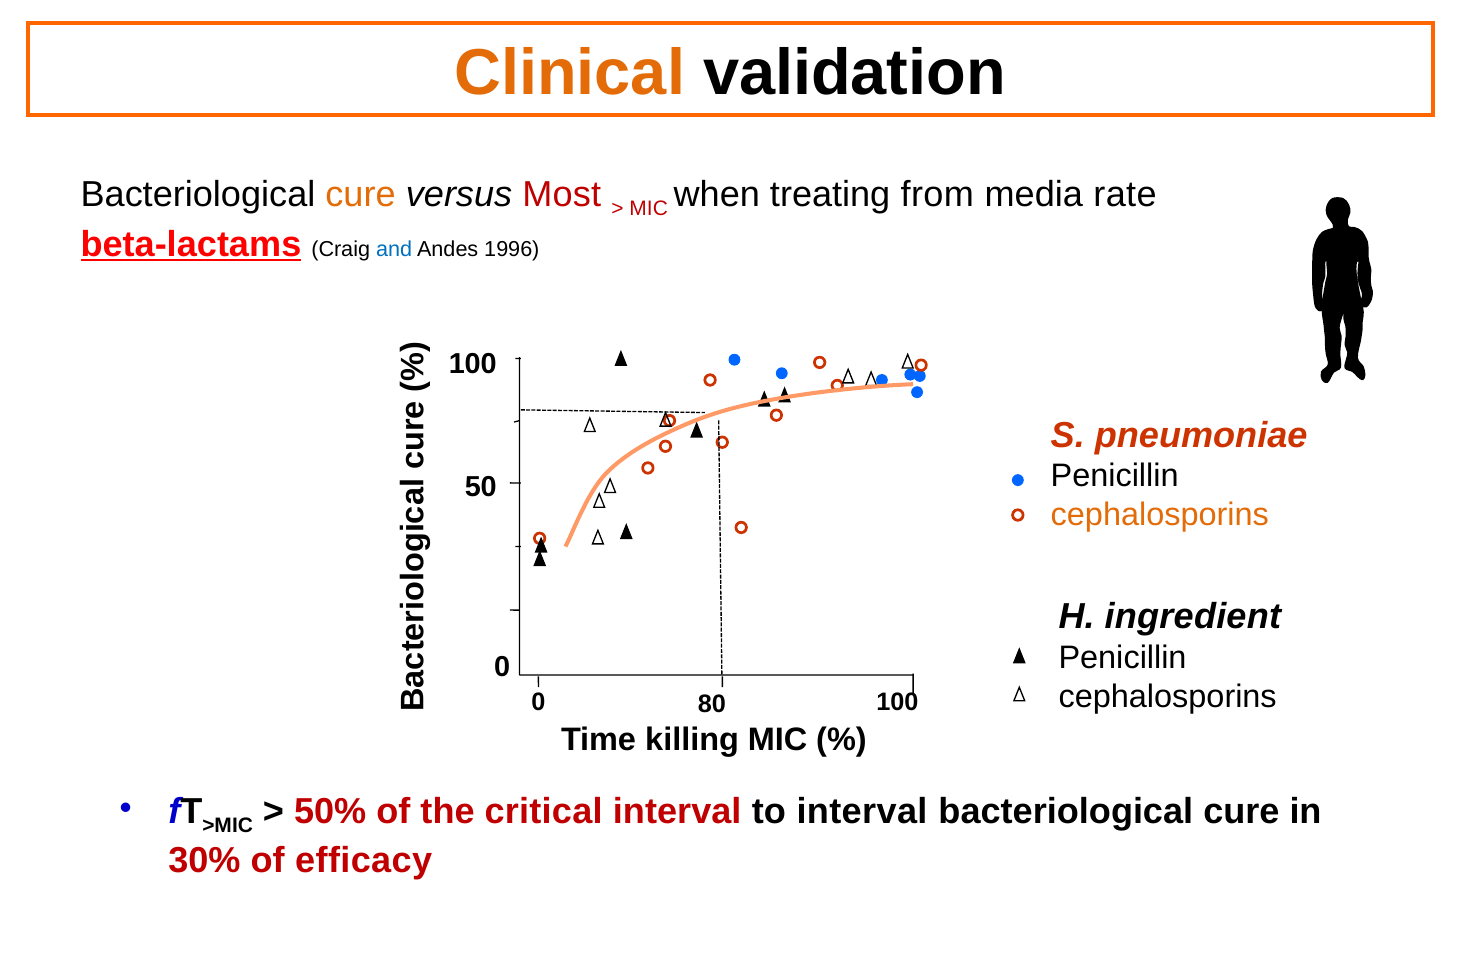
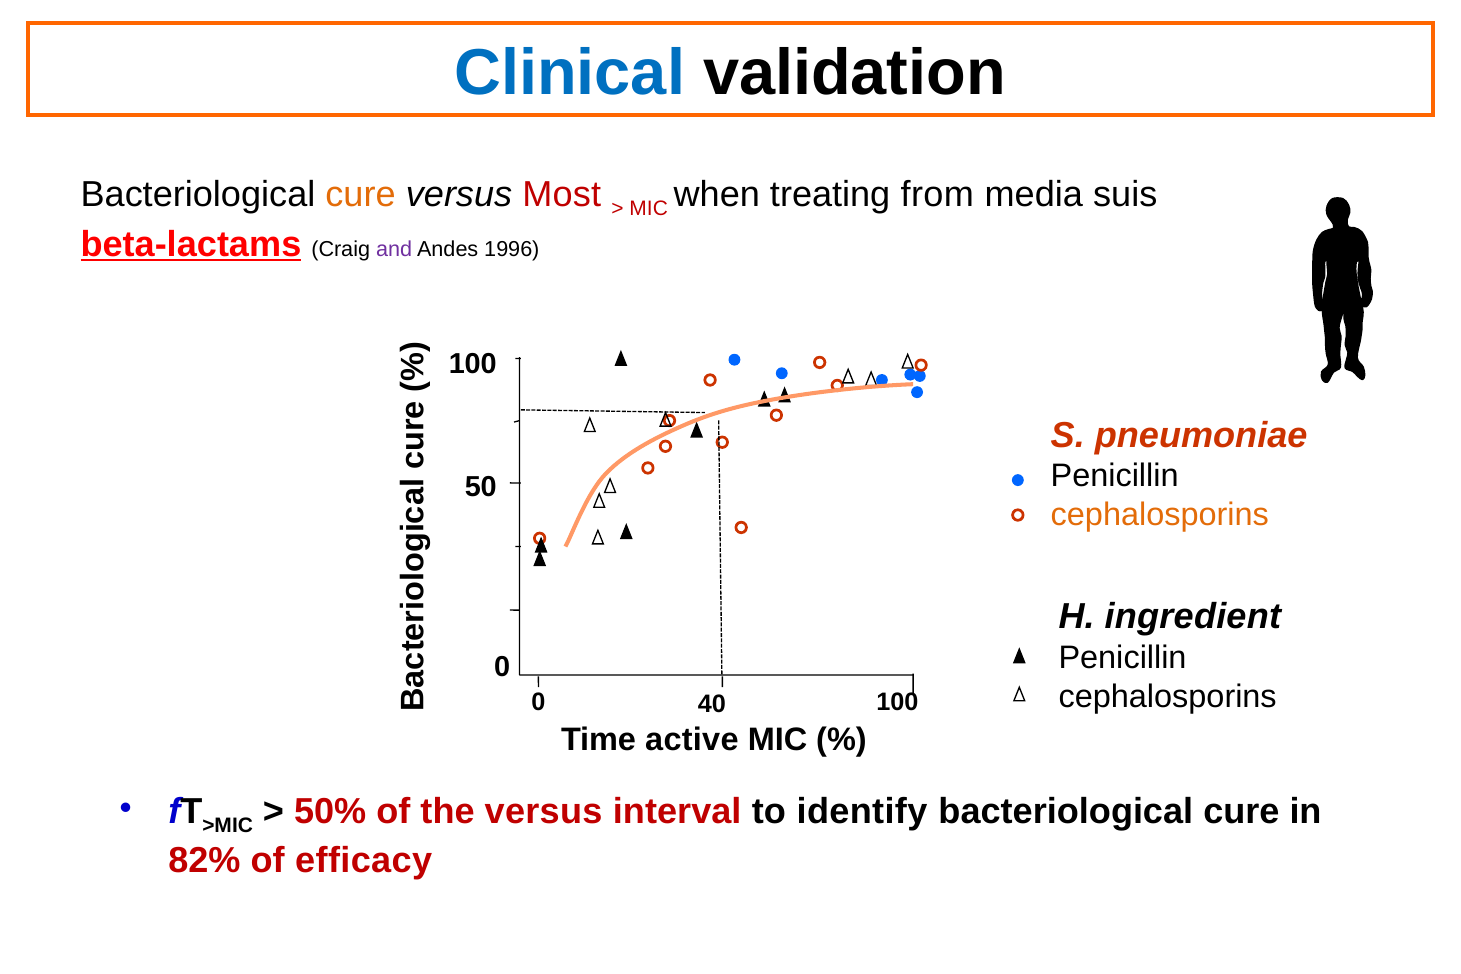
Clinical colour: orange -> blue (570, 74)
rate: rate -> suis (1125, 195)
and colour: blue -> purple (394, 249)
80: 80 -> 40 (712, 704)
killing: killing -> active (692, 739)
the critical: critical -> versus (544, 811)
to interval: interval -> identify (862, 811)
30%: 30% -> 82% (204, 860)
